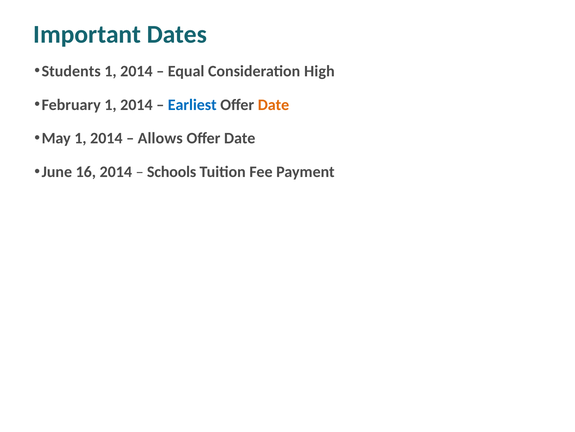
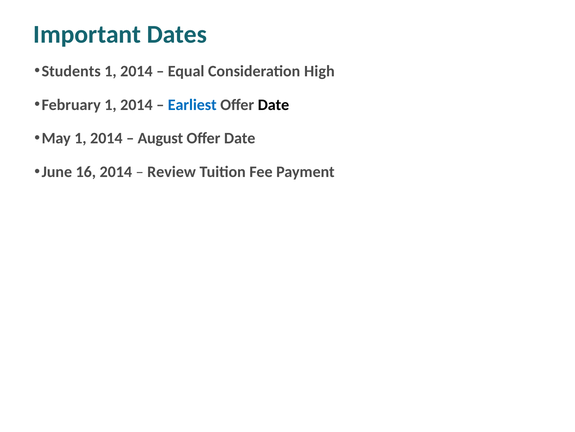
Date colour: orange -> black (273, 105)
Allows: Allows -> August (160, 138)
Schools: Schools -> Review (172, 172)
